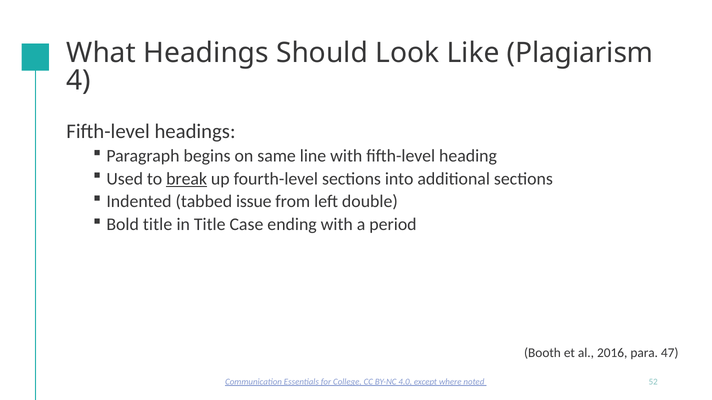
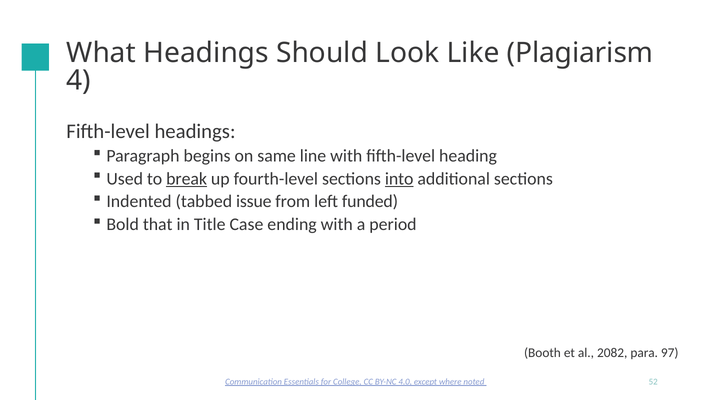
into underline: none -> present (399, 179)
double: double -> funded (370, 202)
Bold title: title -> that (158, 225)
2016: 2016 -> 2082 (612, 353)
47: 47 -> 97 (670, 353)
